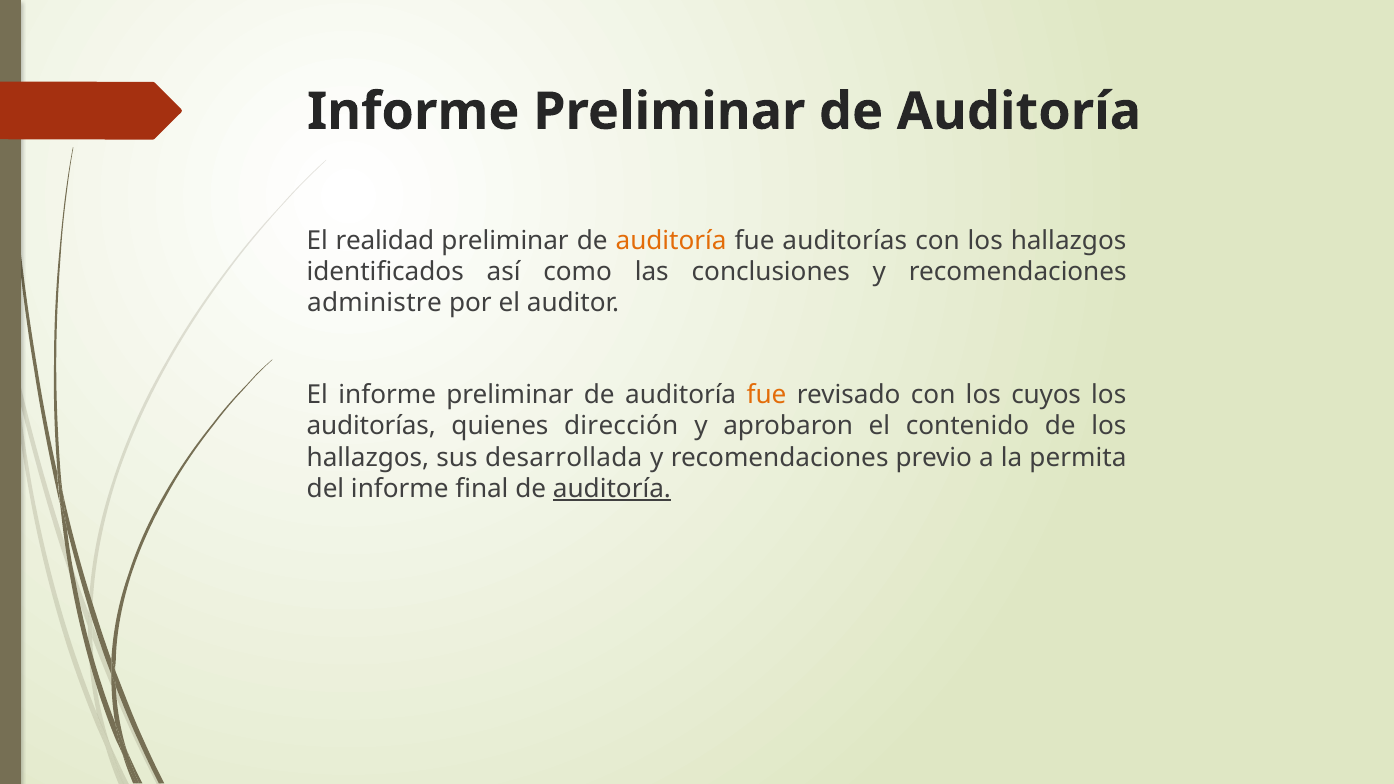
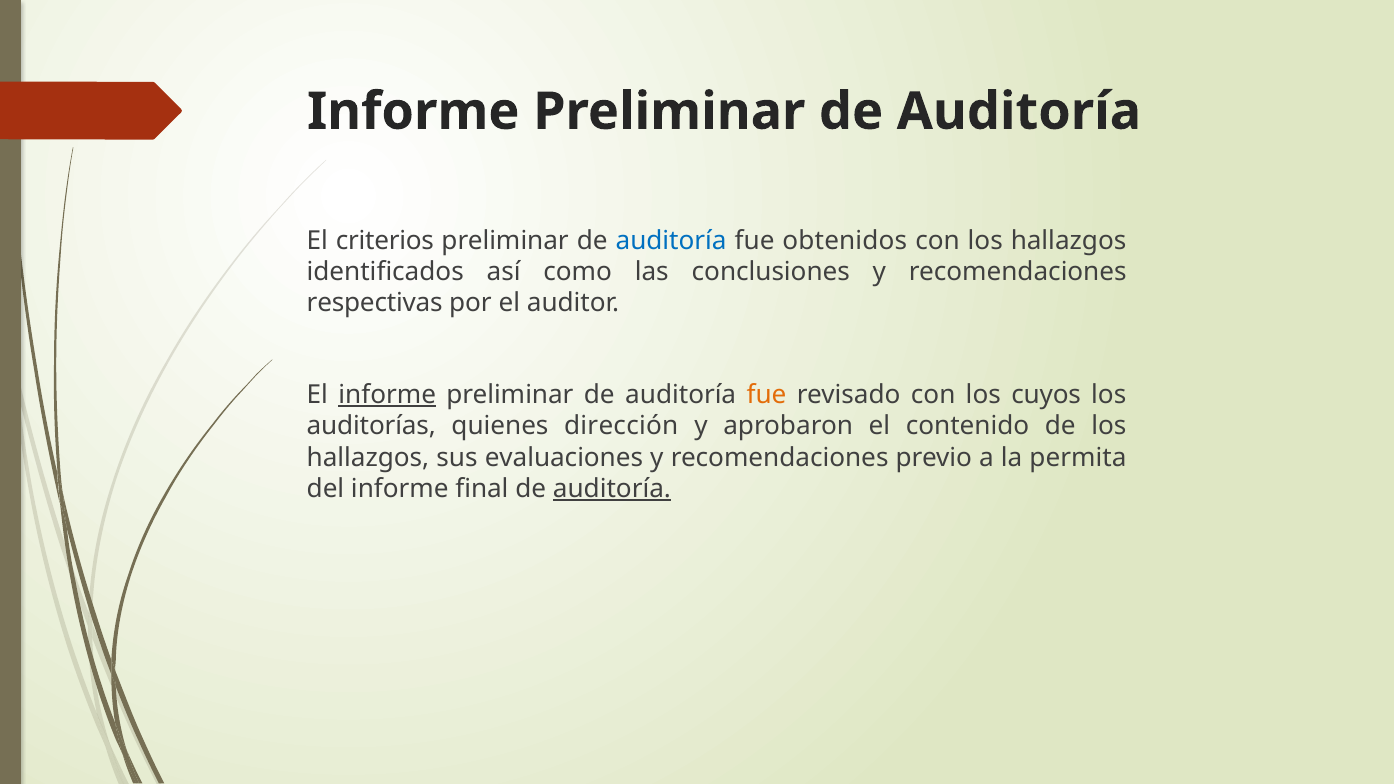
realidad: realidad -> criterios (385, 240)
auditoría colour: orange -> blue (671, 240)
fue auditorías: auditorías -> obtenidos (845, 240)
administre: administre -> respectivas (375, 303)
informe underline: none -> present (387, 395)
desarrollada: desarrollada -> evaluaciones (564, 458)
